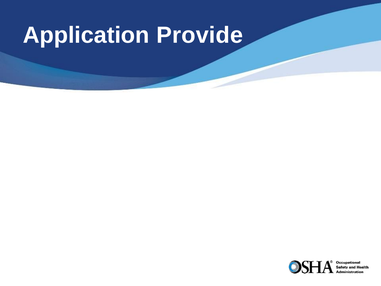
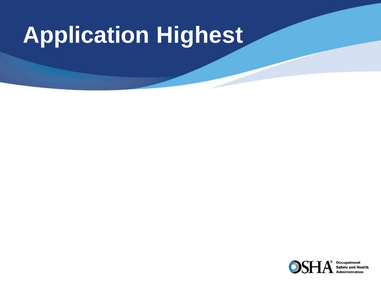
Provide: Provide -> Highest (200, 35)
